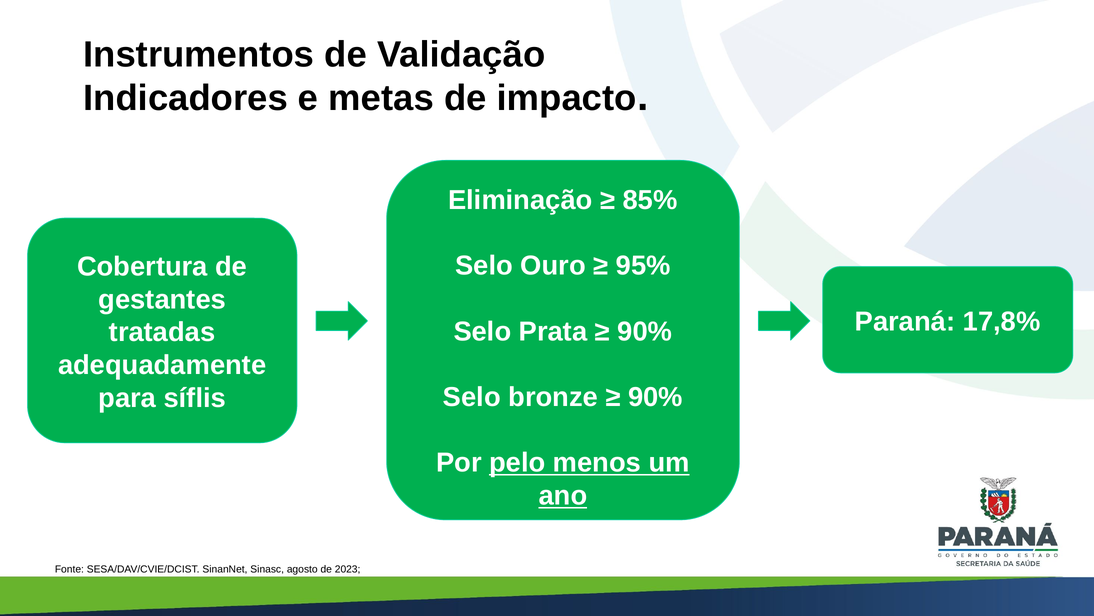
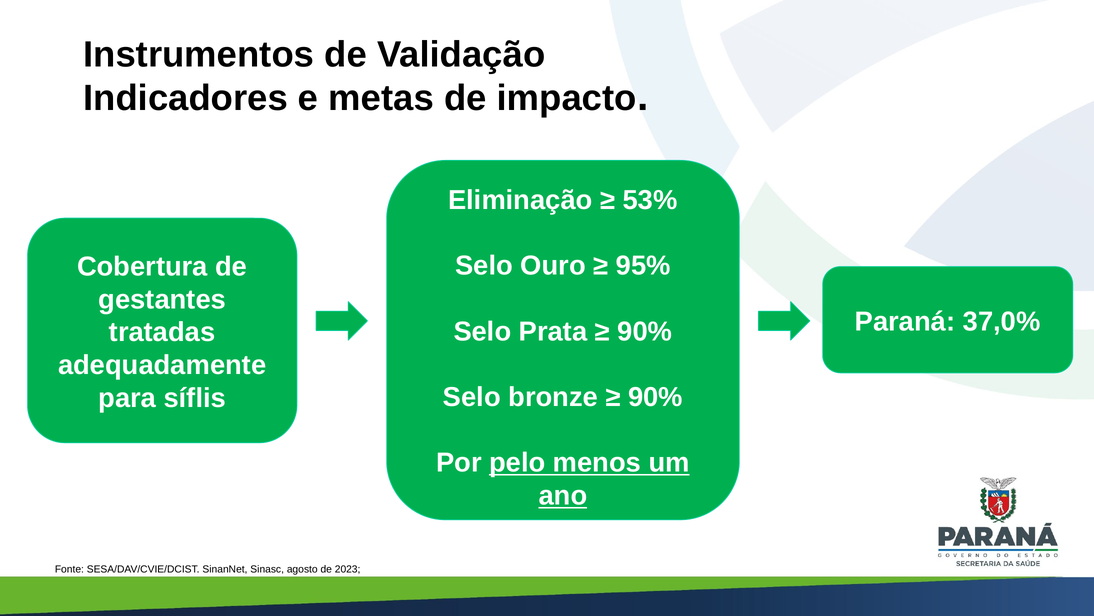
85%: 85% -> 53% (650, 200)
17,8%: 17,8% -> 37,0% (1002, 321)
